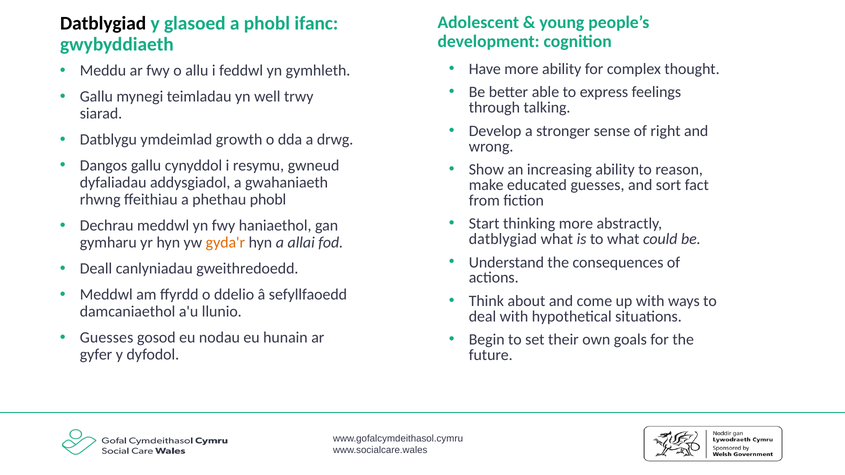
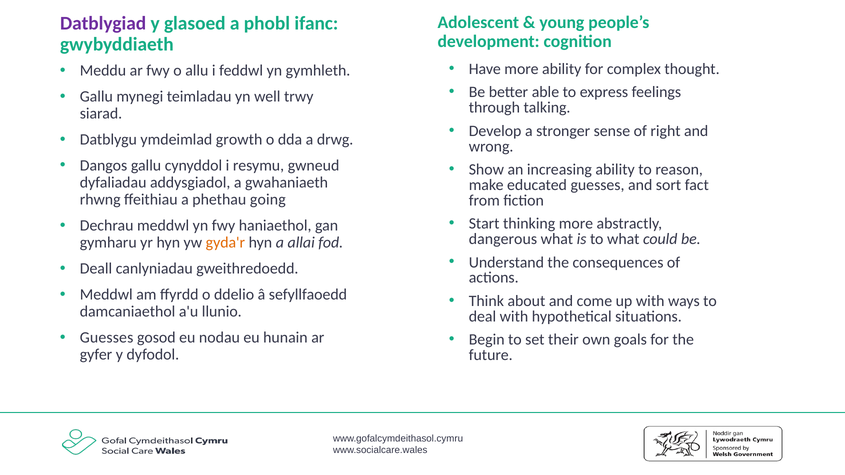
Datblygiad colour: black -> purple (103, 24)
phethau phobl: phobl -> going (268, 200)
datblygiad: datblygiad -> dangerous (503, 239)
